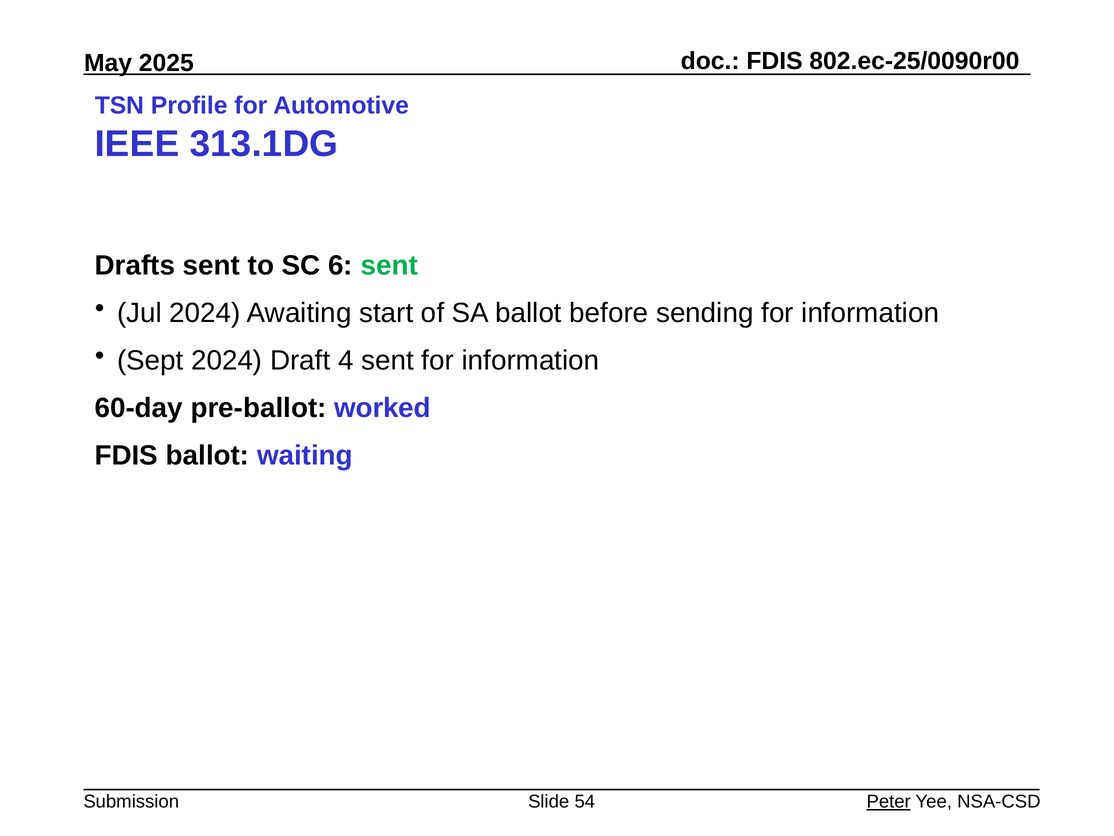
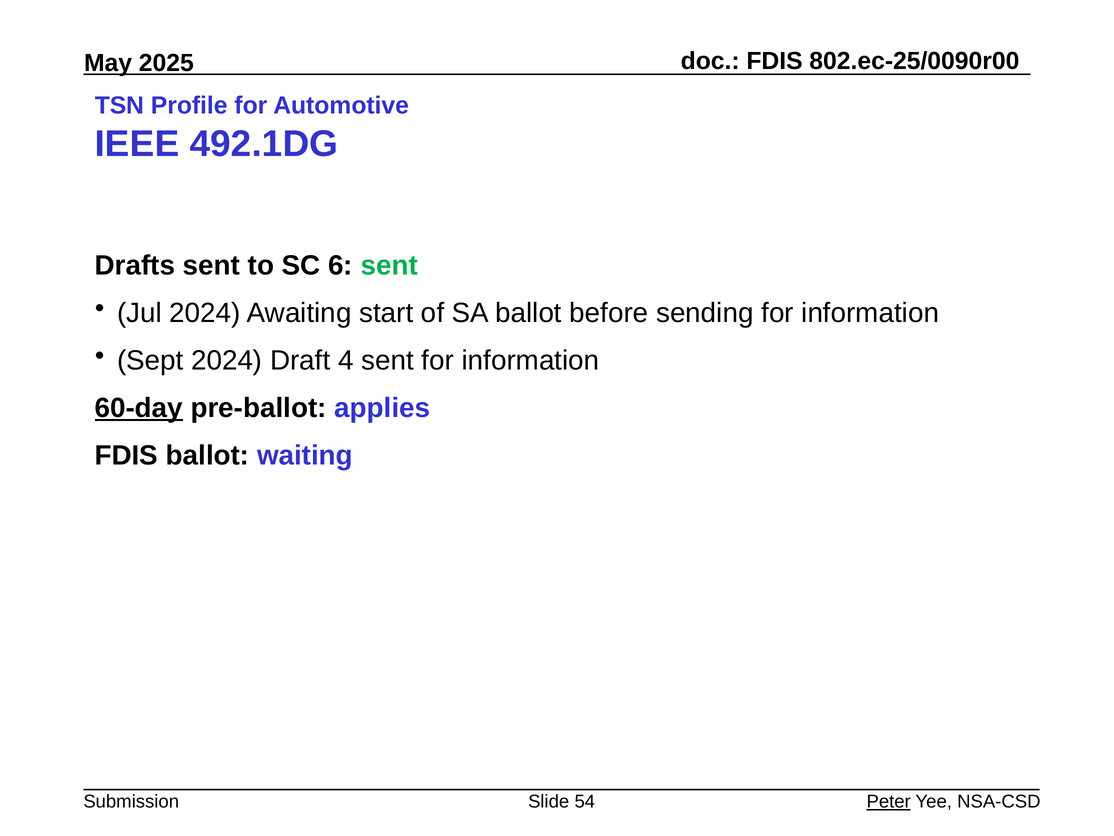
313.1DG: 313.1DG -> 492.1DG (264, 144)
60-day underline: none -> present (139, 408)
worked: worked -> applies (382, 408)
